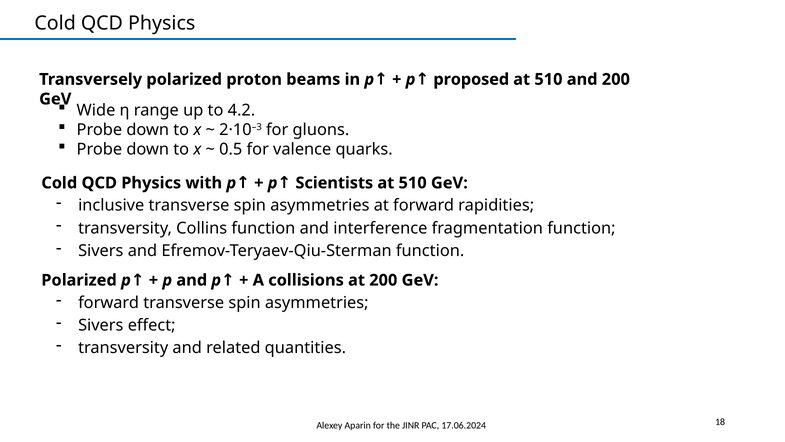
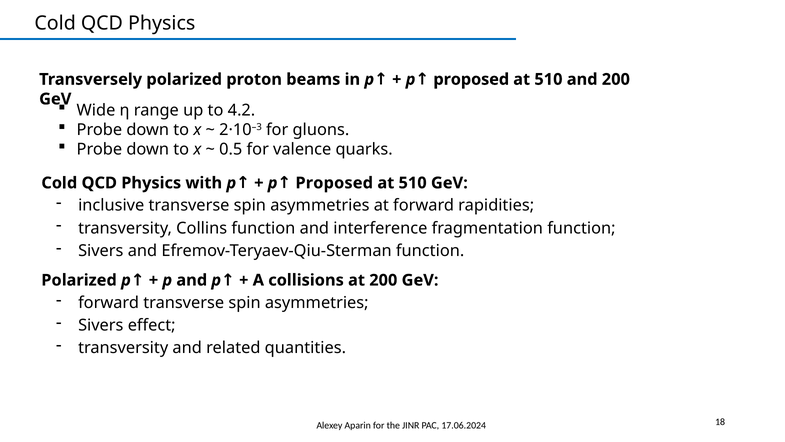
Scientists: Scientists -> Proposed (334, 183)
